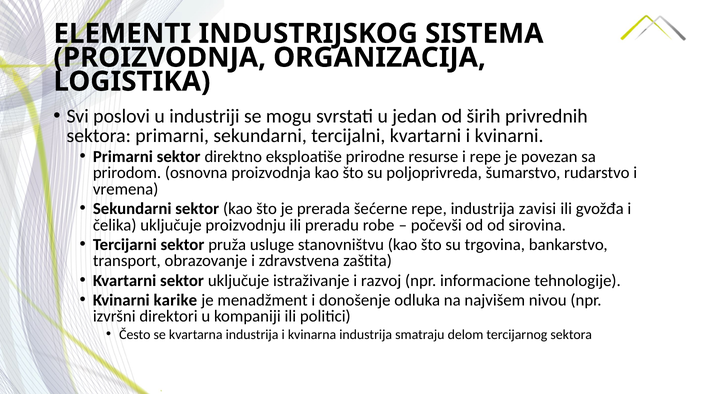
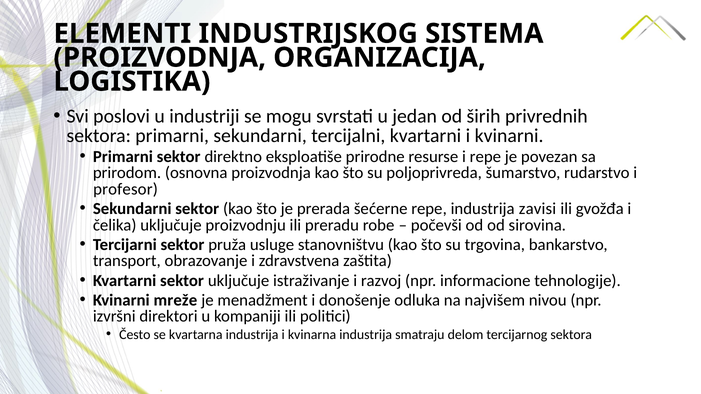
vremena: vremena -> profesor (126, 189)
karike: karike -> mreže (175, 300)
